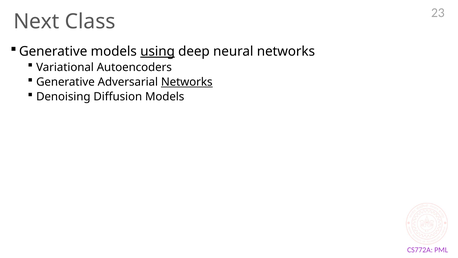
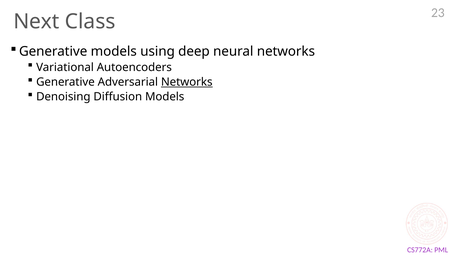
using underline: present -> none (158, 51)
